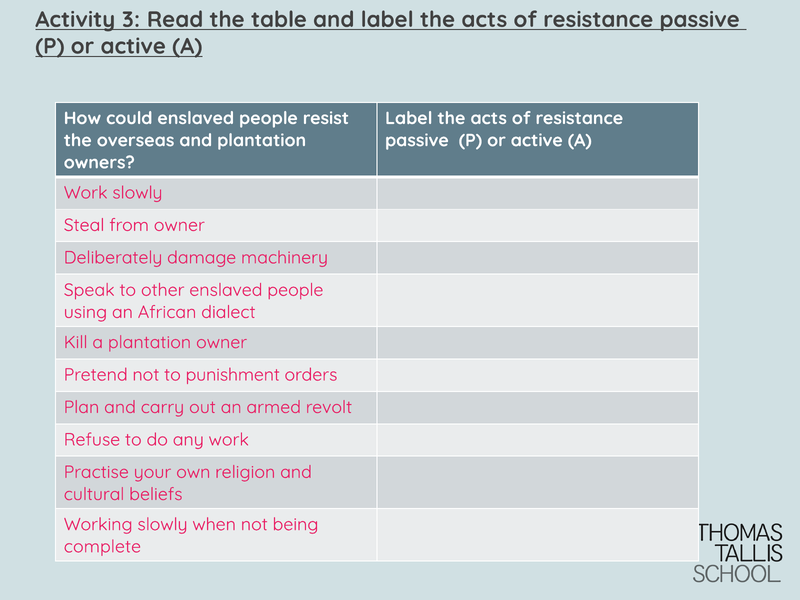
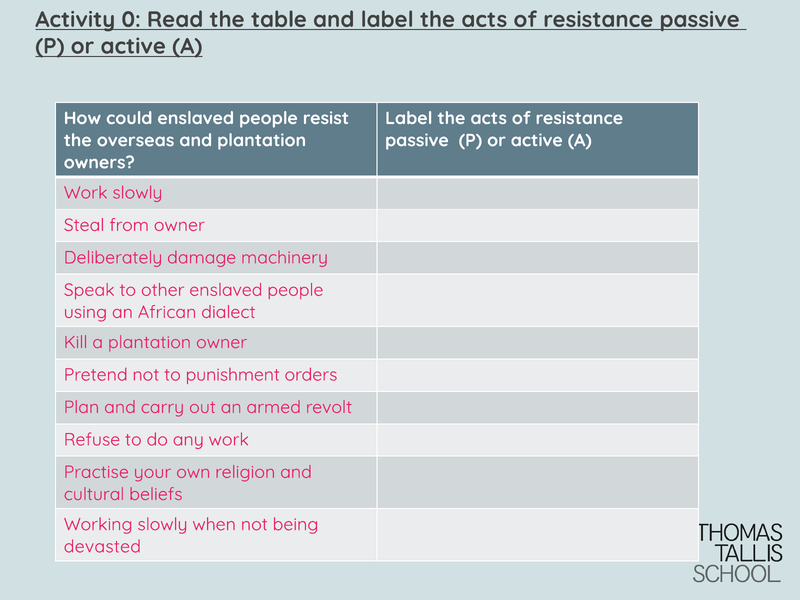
3: 3 -> 0 (131, 20)
complete: complete -> devasted (102, 547)
